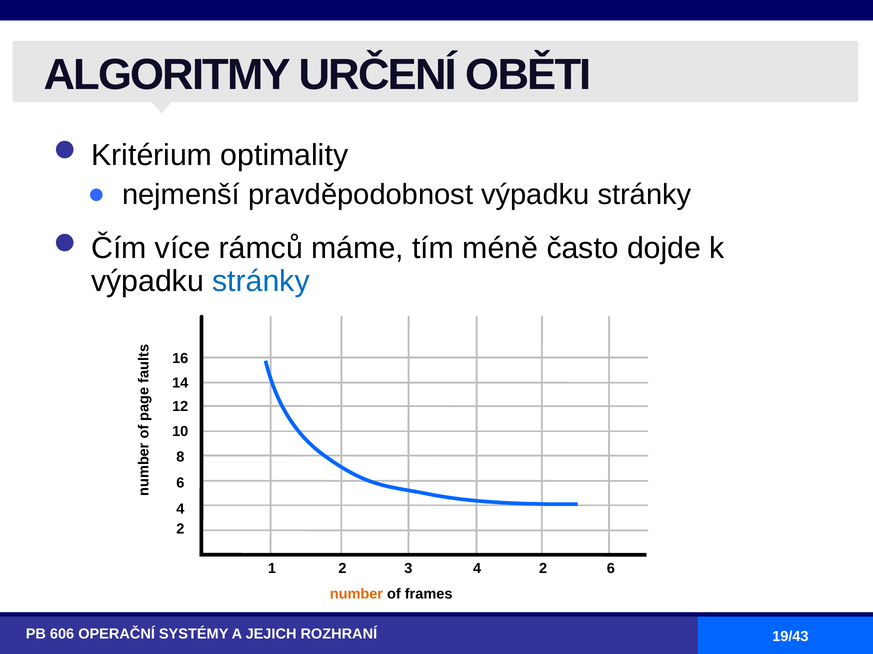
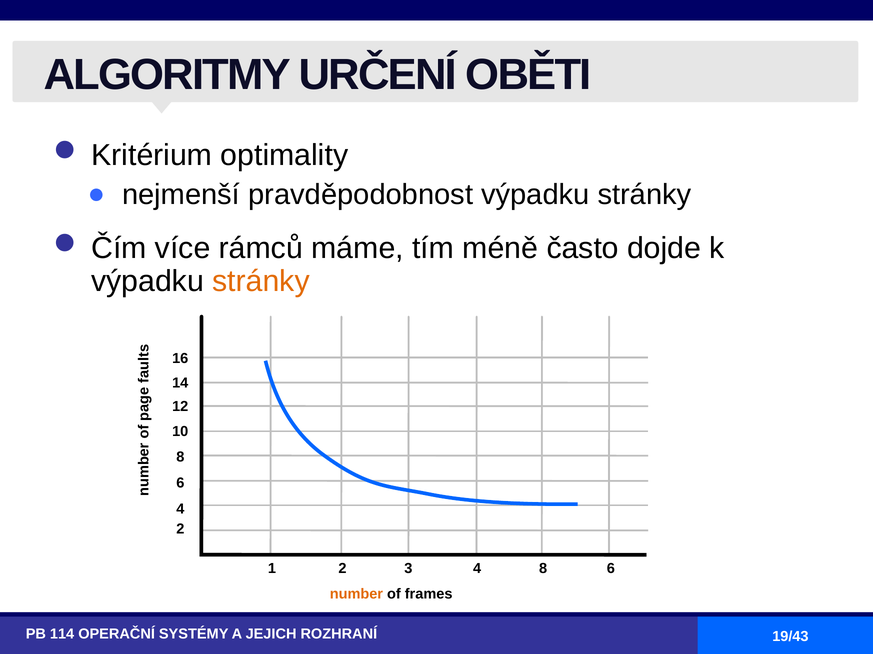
stránky colour: blue -> orange (261, 281)
4 2: 2 -> 8 (543, 569)
606: 606 -> 114 (62, 634)
